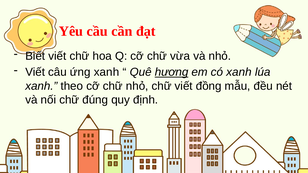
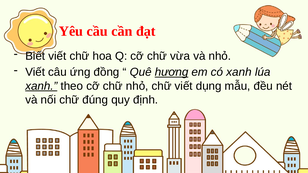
ứng xanh: xanh -> đồng (107, 72)
xanh underline: none -> present (41, 86)
đồng: đồng -> dụng (209, 86)
